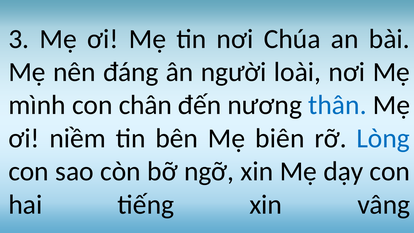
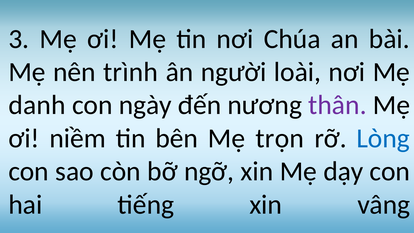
đáng: đáng -> trình (131, 72)
mình: mình -> danh (37, 105)
chân: chân -> ngày (145, 105)
thân colour: blue -> purple (337, 105)
biên: biên -> trọn (280, 138)
